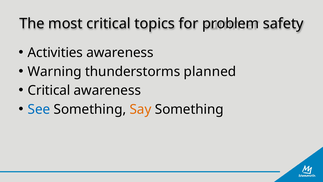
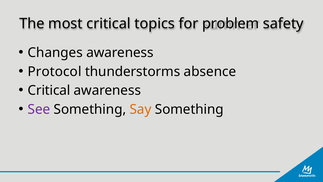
Activities: Activities -> Changes (55, 53)
Warning: Warning -> Protocol (55, 71)
planned: planned -> absence (210, 71)
See colour: blue -> purple (39, 109)
